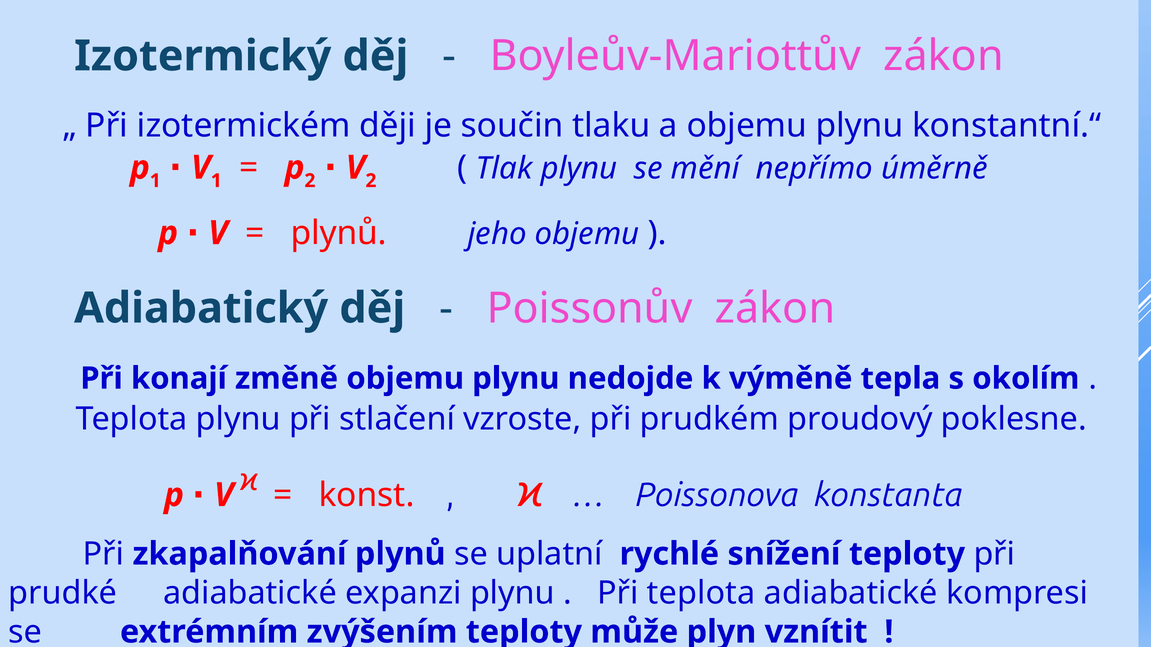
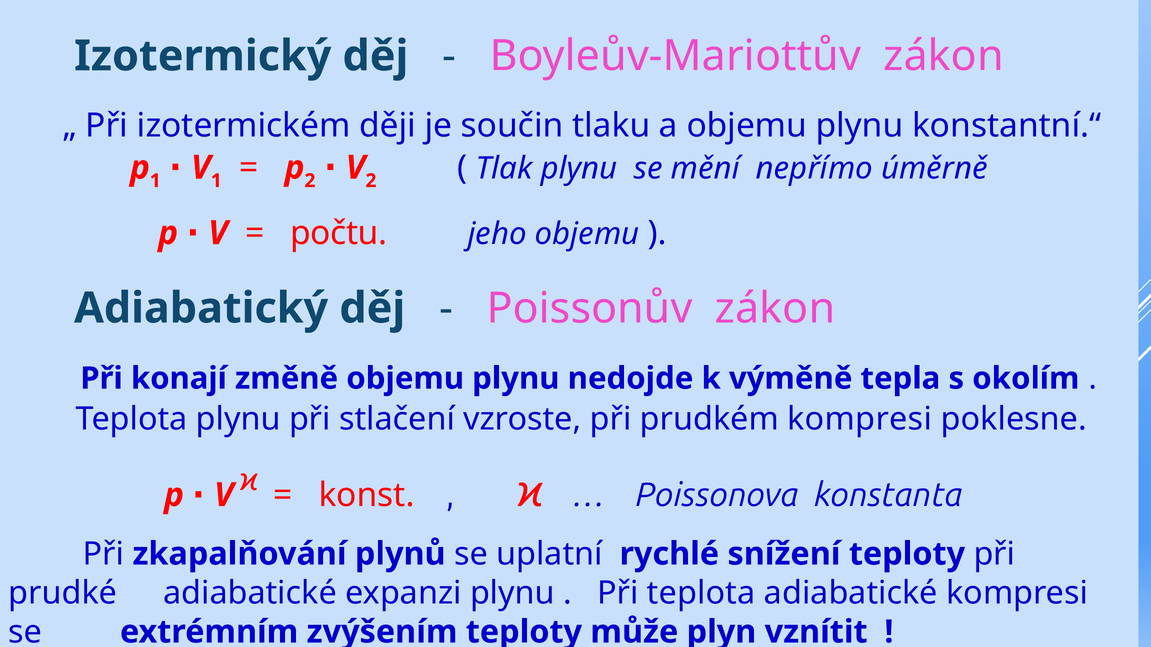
plynů: plynů -> počtu (339, 233)
prudkém proudový: proudový -> kompresi (860, 419)
